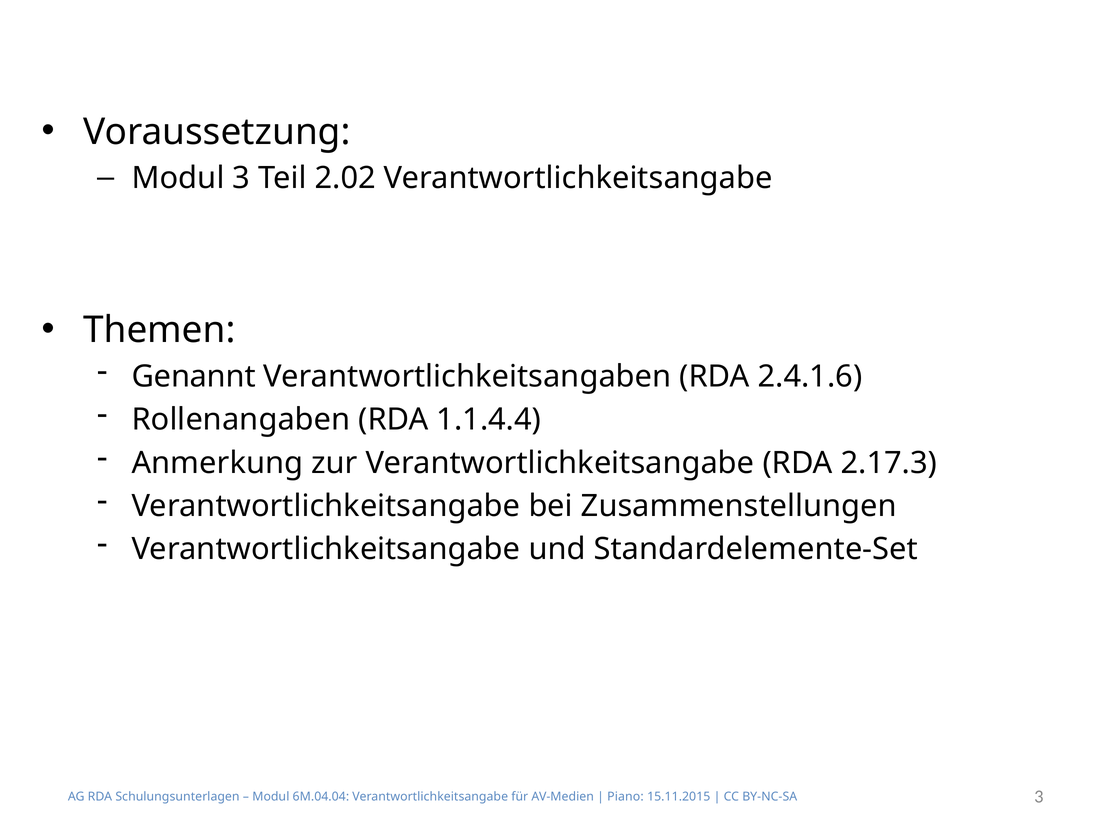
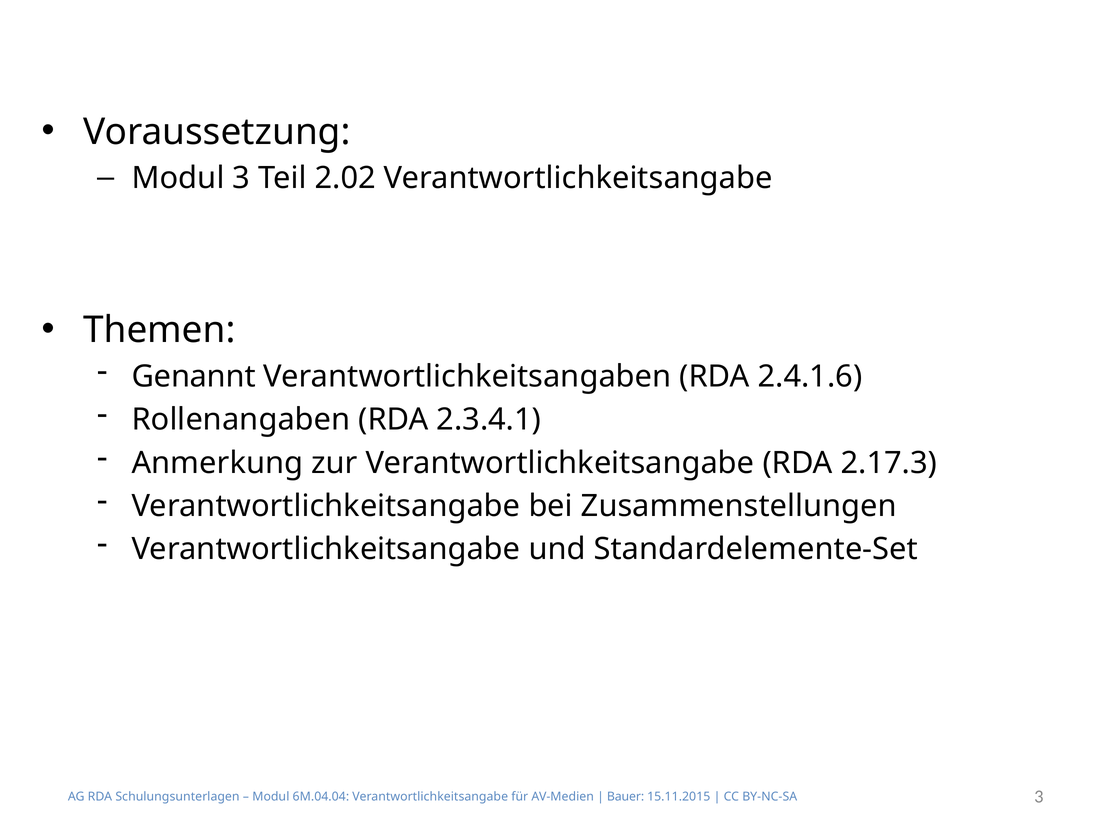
1.1.4.4: 1.1.4.4 -> 2.3.4.1 (489, 420)
Piano: Piano -> Bauer (626, 797)
